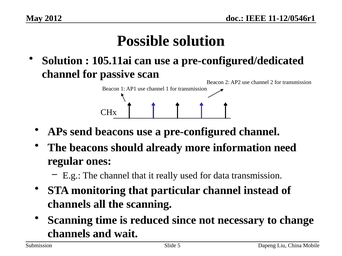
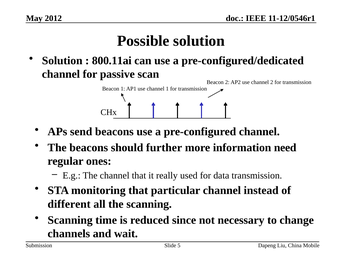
105.11ai: 105.11ai -> 800.11ai (112, 61)
already: already -> further (164, 148)
channels: channels -> different (69, 204)
